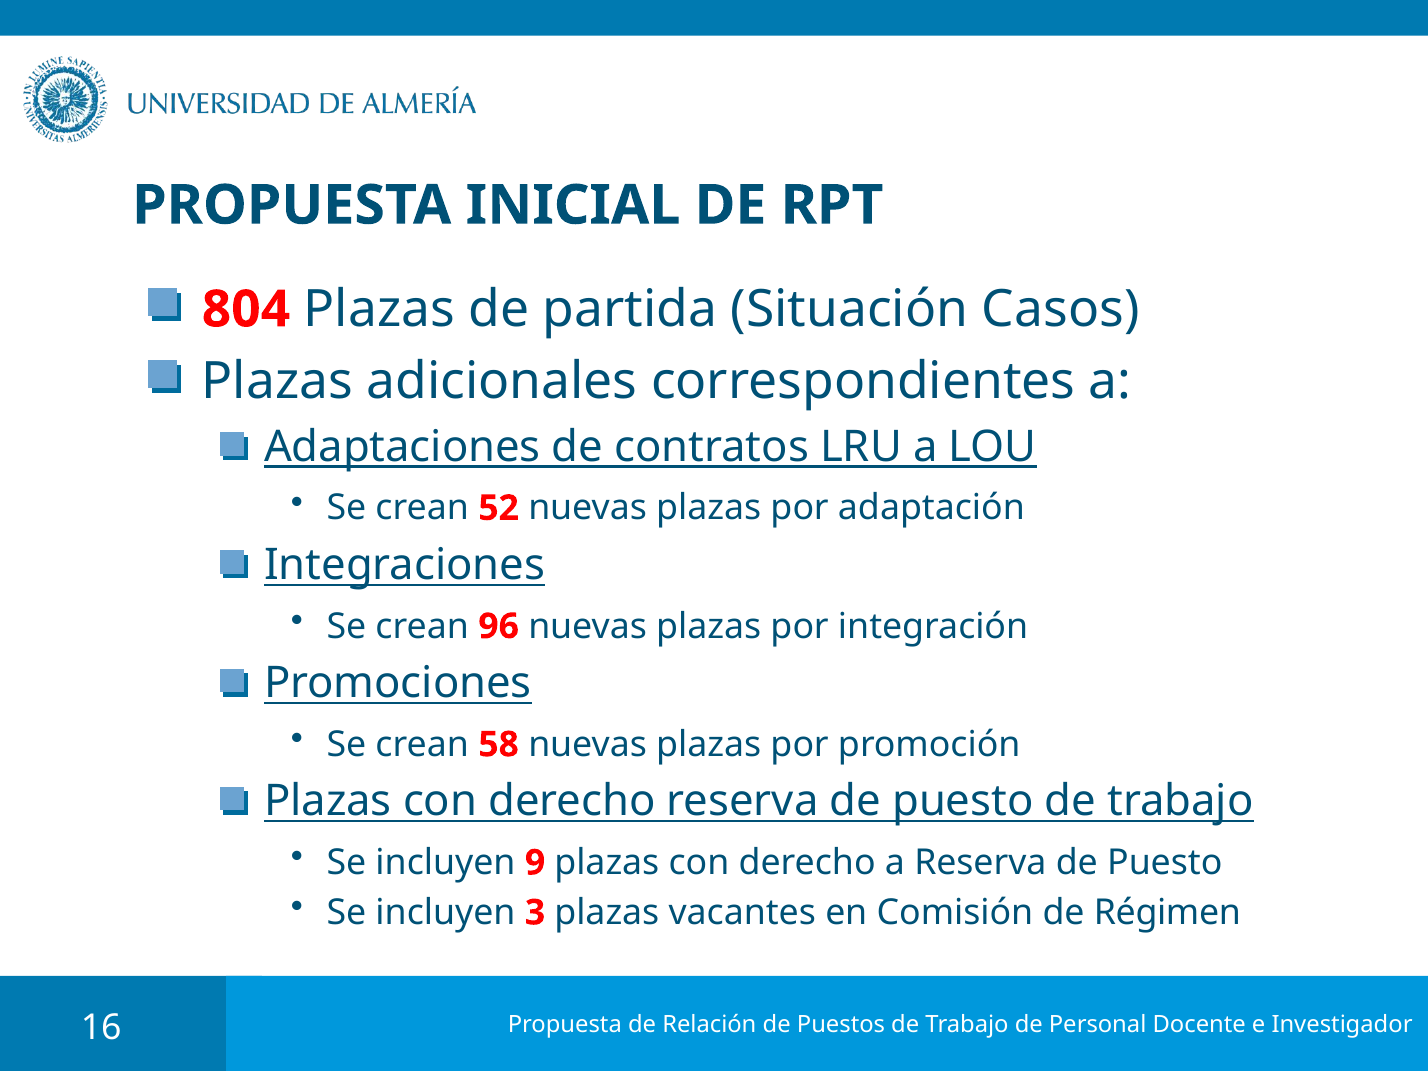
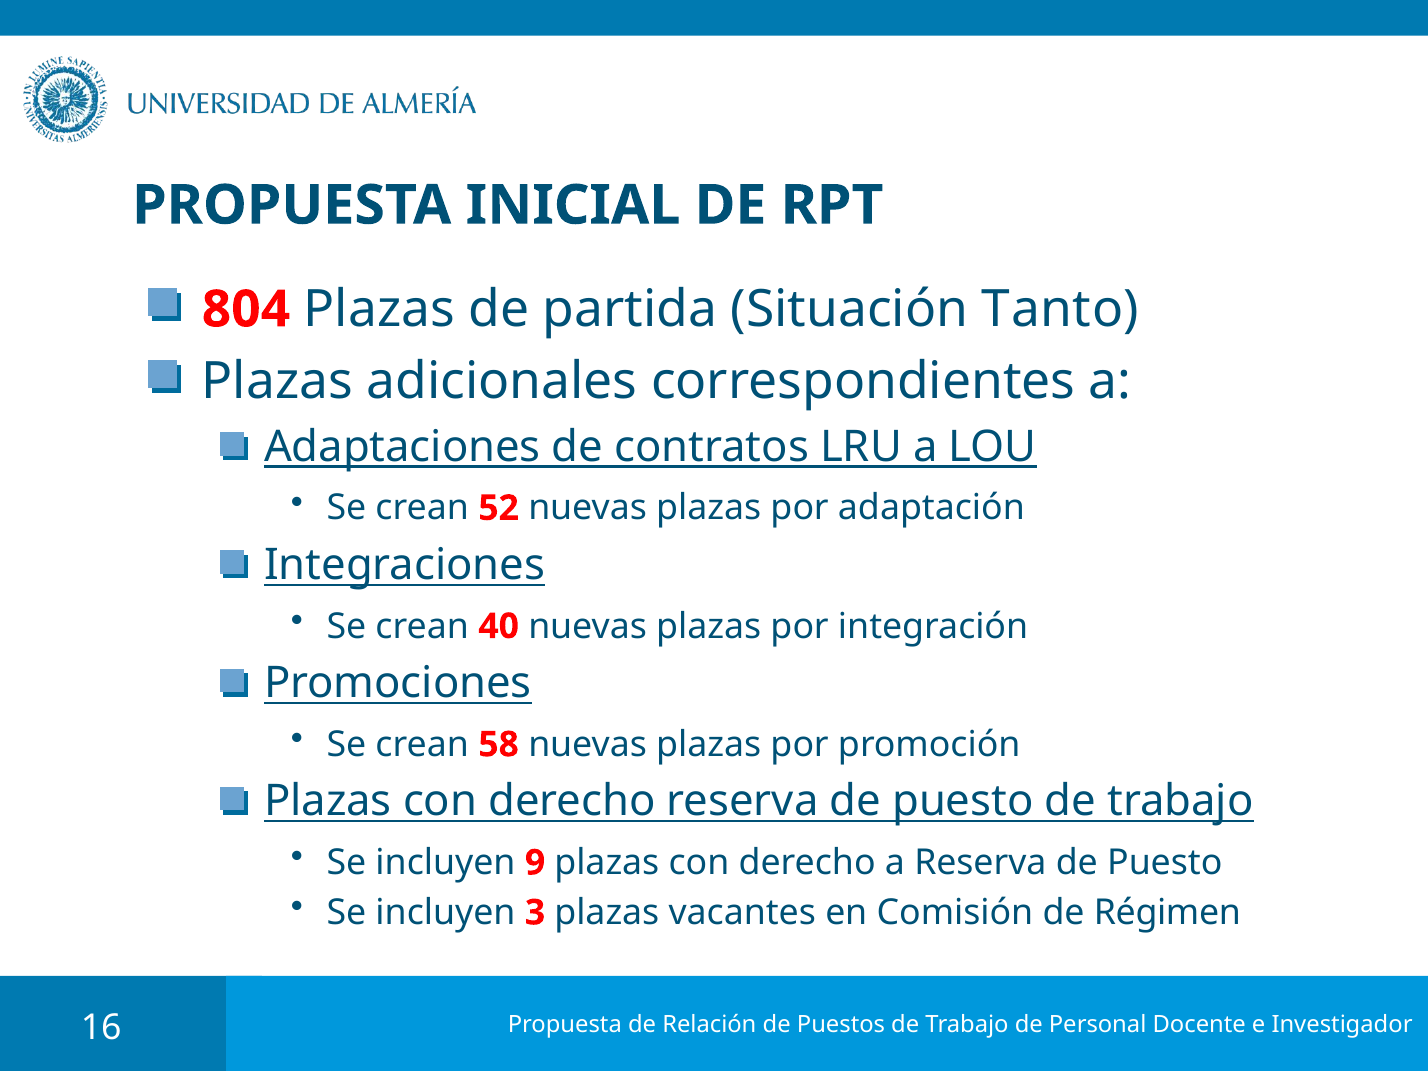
Casos: Casos -> Tanto (1061, 309)
96: 96 -> 40 (499, 626)
